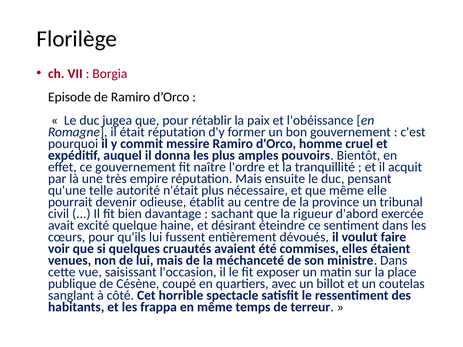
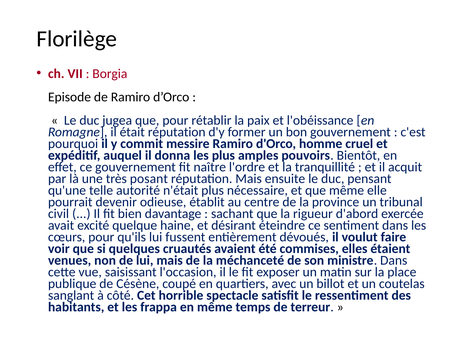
empire: empire -> posant (149, 179)
